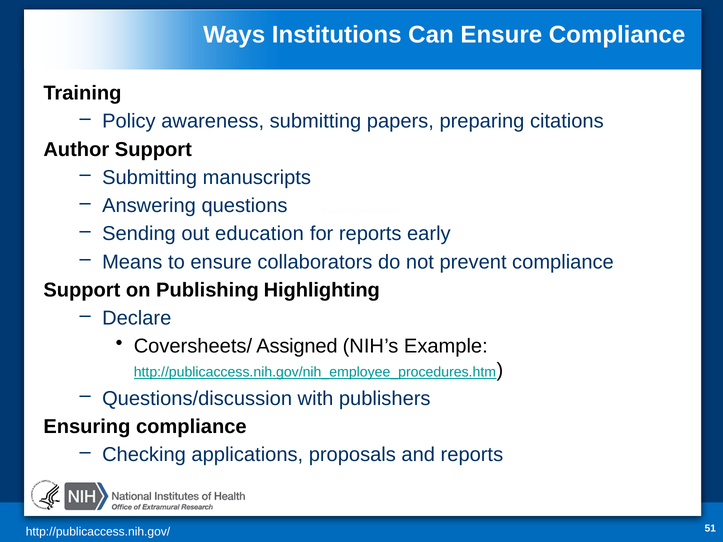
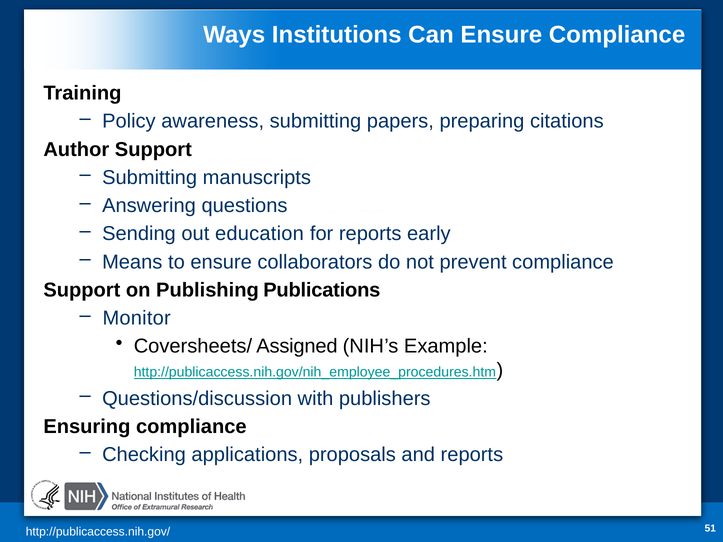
Highlighting: Highlighting -> Publications (322, 290)
Declare: Declare -> Monitor (137, 318)
